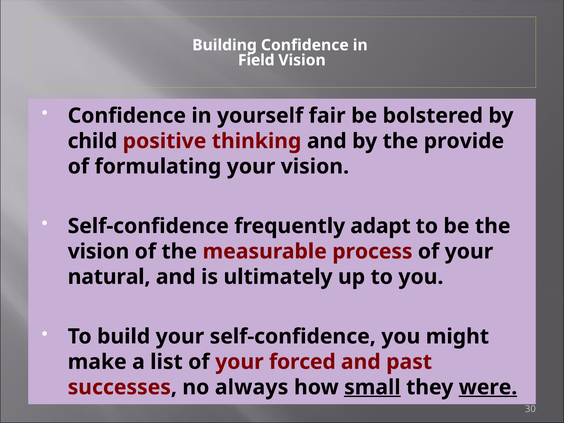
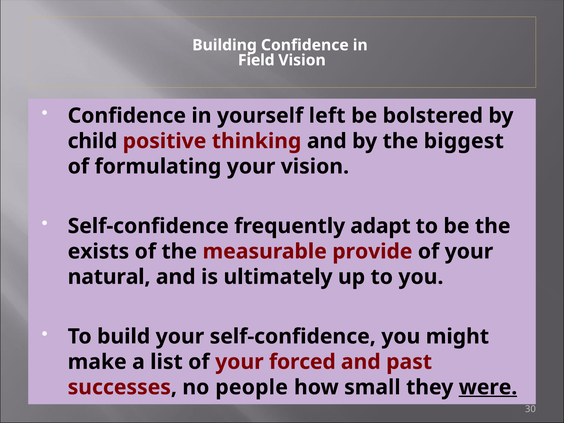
fair: fair -> left (327, 116)
provide: provide -> biggest (464, 141)
vision: vision -> exists (98, 252)
process: process -> provide (372, 252)
always: always -> people (252, 387)
small underline: present -> none (372, 387)
